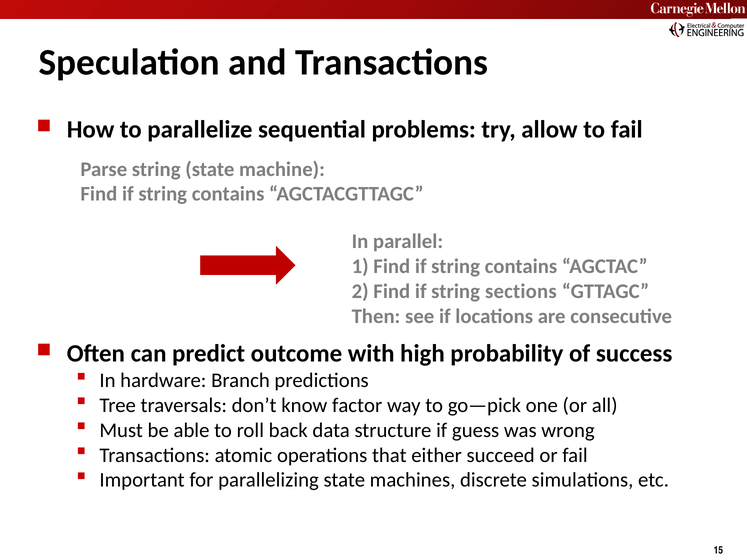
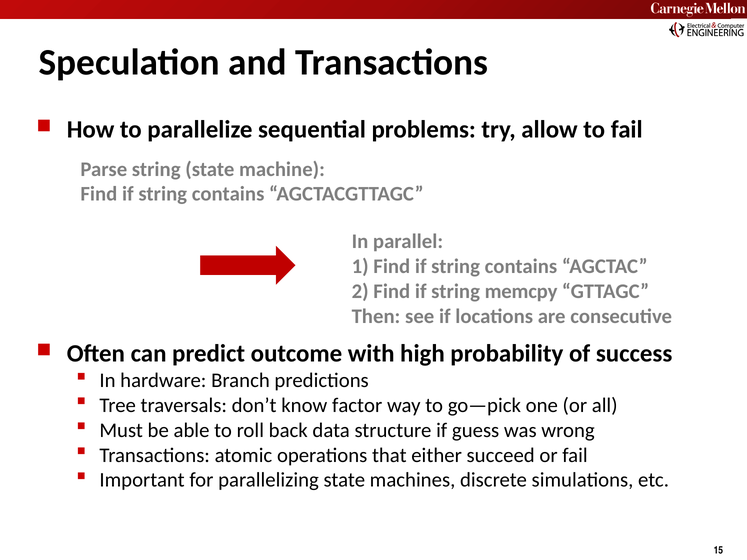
sections: sections -> memcpy (521, 292)
